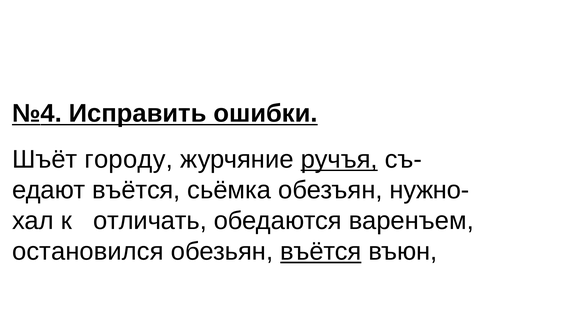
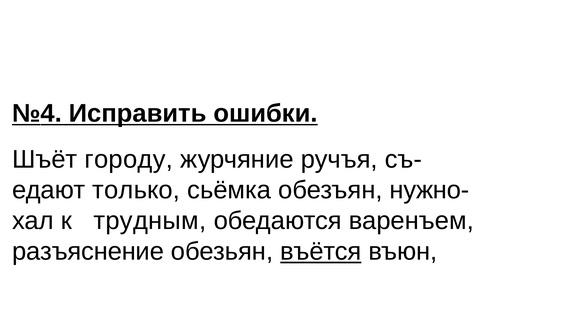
ручъя underline: present -> none (339, 160)
едают въётся: въётся -> только (136, 190)
отличать: отличать -> трудным (150, 221)
остановился: остановился -> разъяснение (88, 252)
